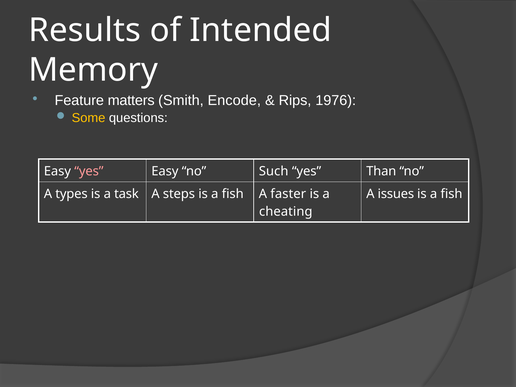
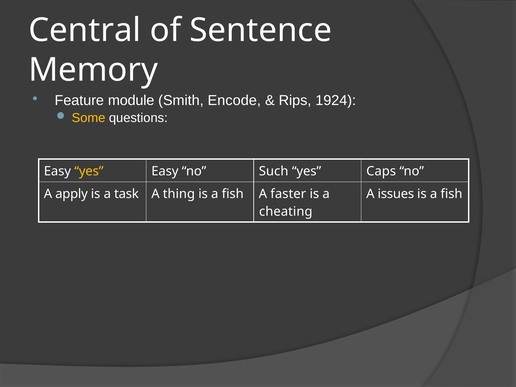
Results: Results -> Central (85, 30)
Intended: Intended -> Sentence (261, 30)
matters: matters -> module (131, 101)
1976: 1976 -> 1924 (336, 101)
yes colour: pink -> yellow (89, 171)
Than: Than -> Caps (381, 171)
types: types -> apply (72, 194)
steps: steps -> thing (179, 194)
